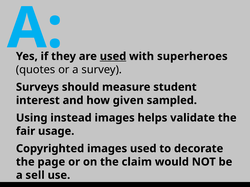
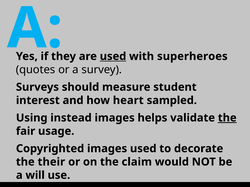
given: given -> heart (128, 101)
the underline: none -> present (227, 118)
page: page -> their (51, 162)
sell: sell -> will (35, 176)
